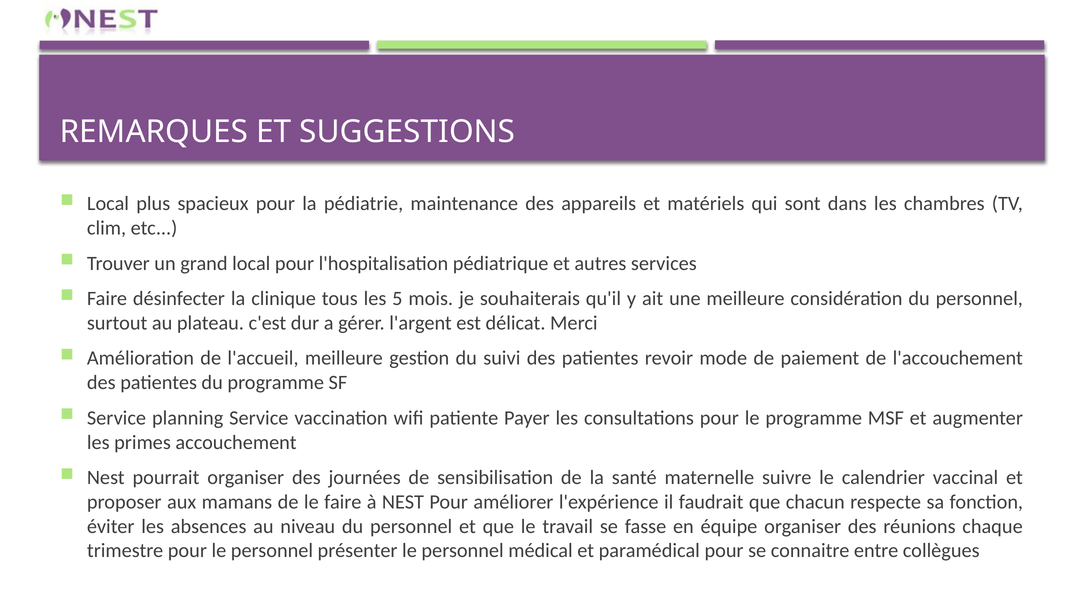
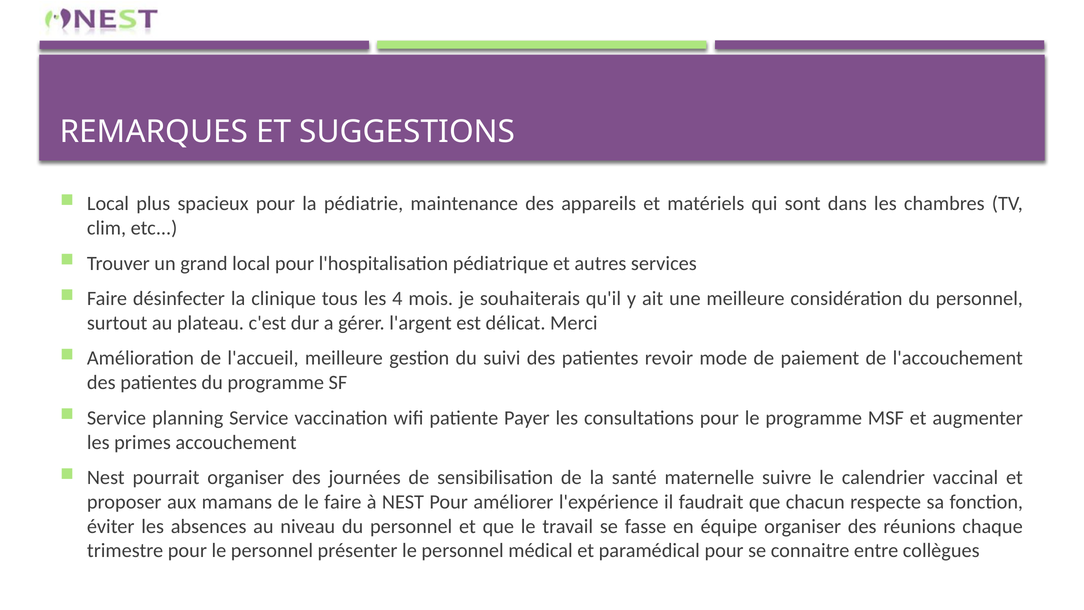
5: 5 -> 4 (397, 298)
